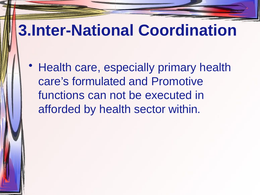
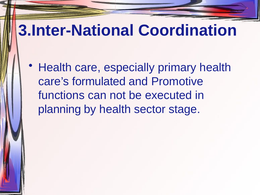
afforded: afforded -> planning (60, 109)
within: within -> stage (184, 109)
